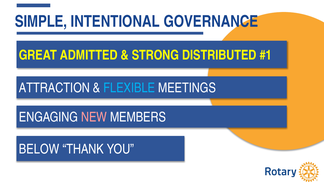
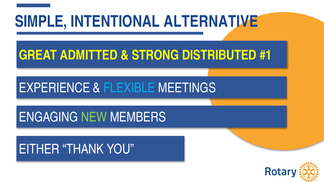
GOVERNANCE: GOVERNANCE -> ALTERNATIVE (211, 22)
ATTRACTION: ATTRACTION -> EXPERIENCE (54, 88)
NEW colour: pink -> light green (94, 117)
BELOW: BELOW -> EITHER (39, 149)
